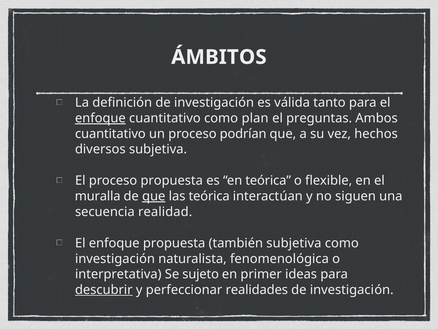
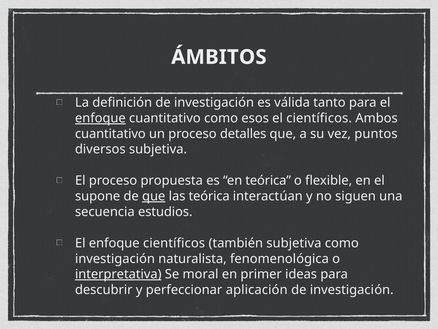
plan: plan -> esos (255, 118)
el preguntas: preguntas -> científicos (319, 118)
podrían: podrían -> detalles (243, 134)
hechos: hechos -> puntos (376, 134)
muralla: muralla -> supone (98, 196)
realidad: realidad -> estudios (165, 211)
enfoque propuesta: propuesta -> científicos (174, 243)
interpretativa underline: none -> present (118, 274)
sujeto: sujeto -> moral (201, 274)
descubrir underline: present -> none (104, 289)
realidades: realidades -> aplicación (257, 289)
